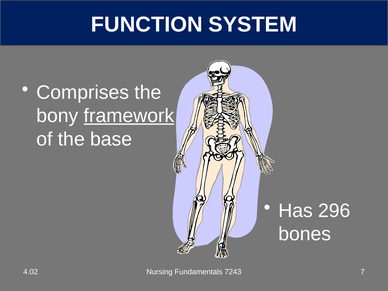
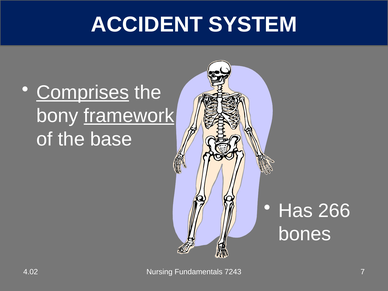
FUNCTION: FUNCTION -> ACCIDENT (147, 24)
Comprises underline: none -> present (83, 93)
296: 296 -> 266 (334, 211)
